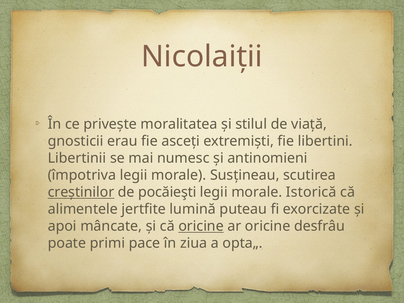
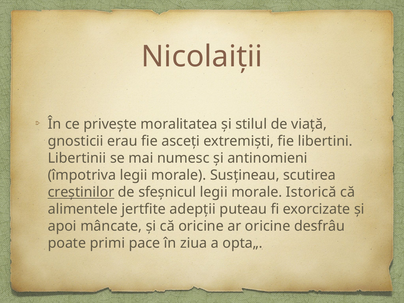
pocăieşti: pocăieşti -> sfeșnicul (167, 192)
lumină: lumină -> adepții (193, 209)
oricine underline: present -> none (201, 226)
